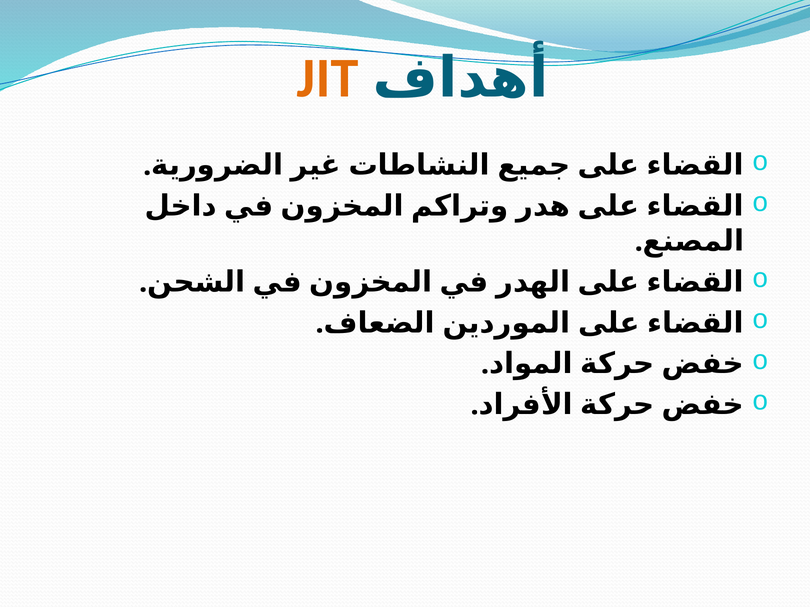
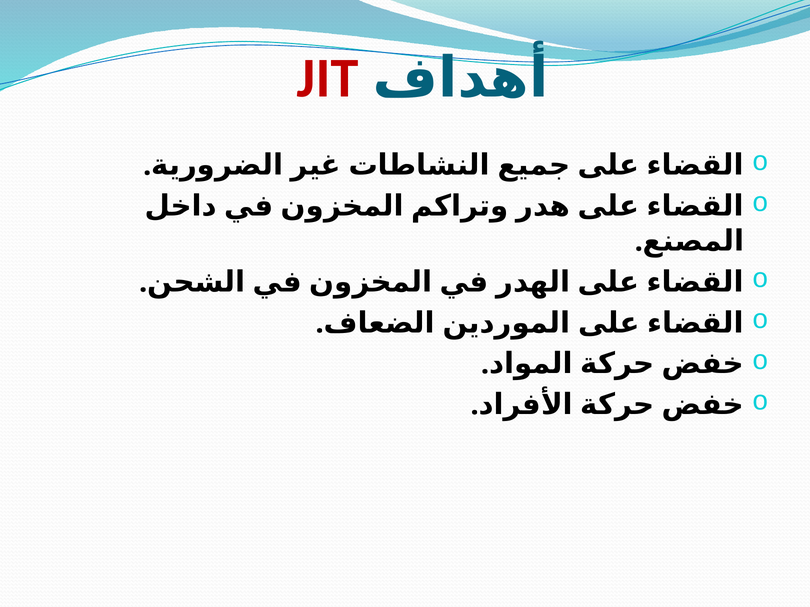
JIT colour: orange -> red (328, 78)
